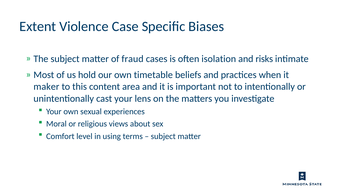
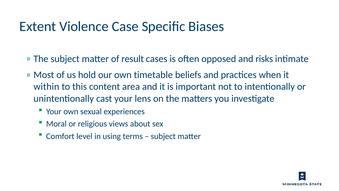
fraud: fraud -> result (133, 59)
isolation: isolation -> opposed (219, 59)
maker: maker -> within (46, 87)
